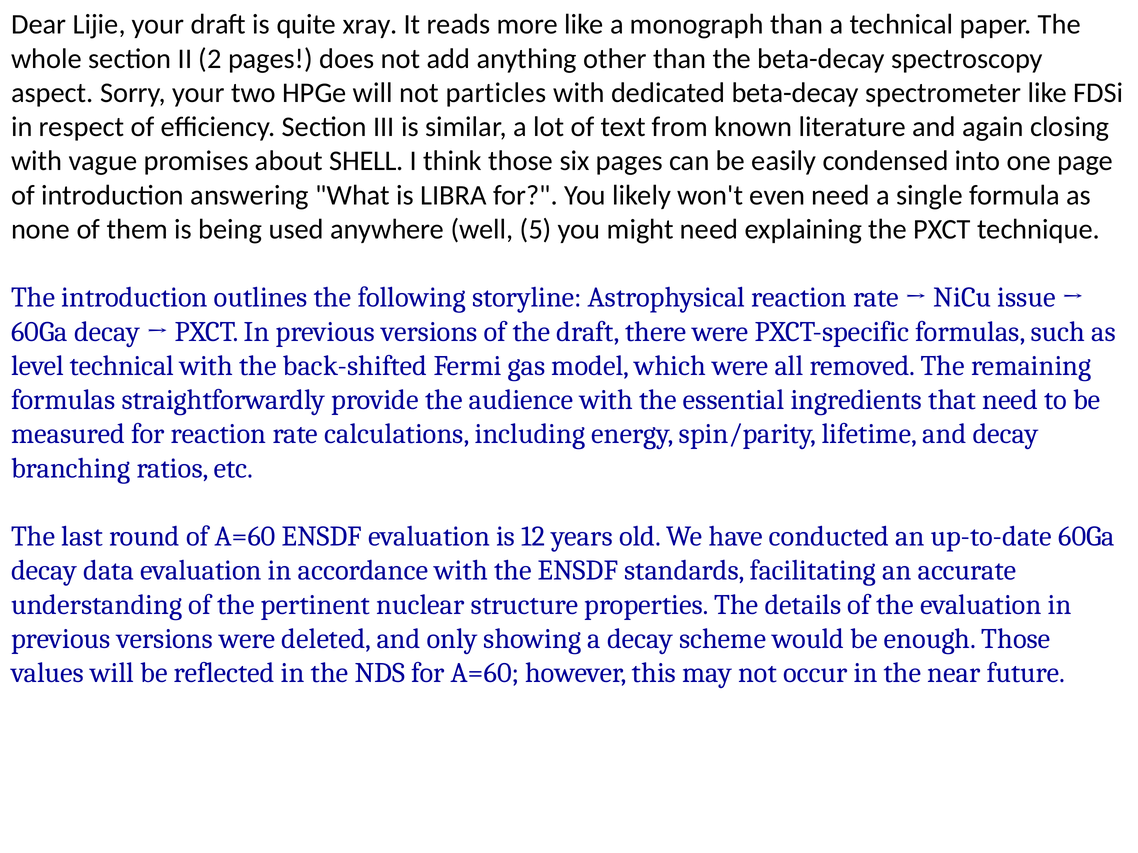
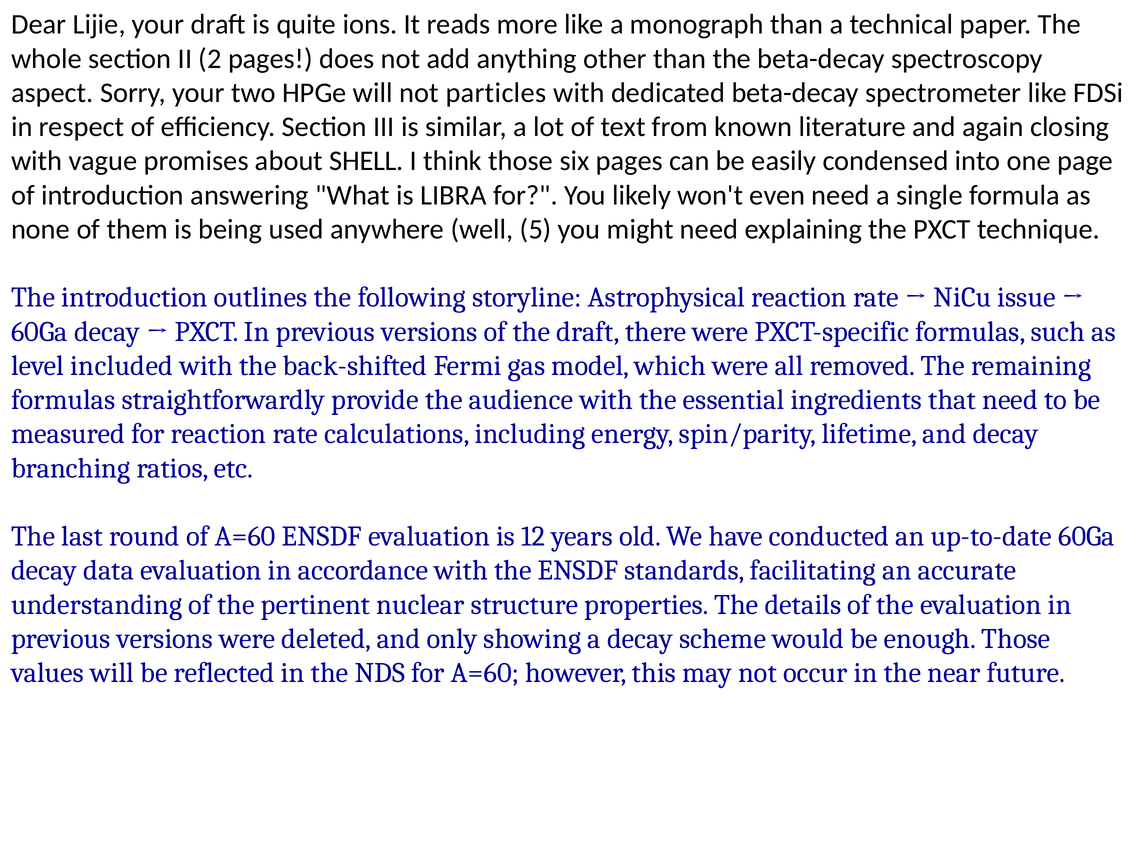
xray: xray -> ions (370, 25)
level technical: technical -> included (122, 366)
